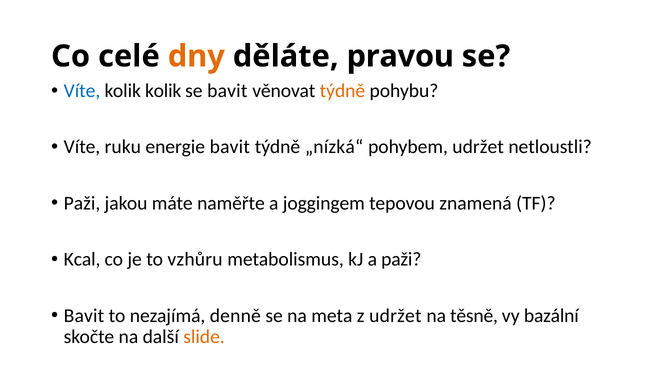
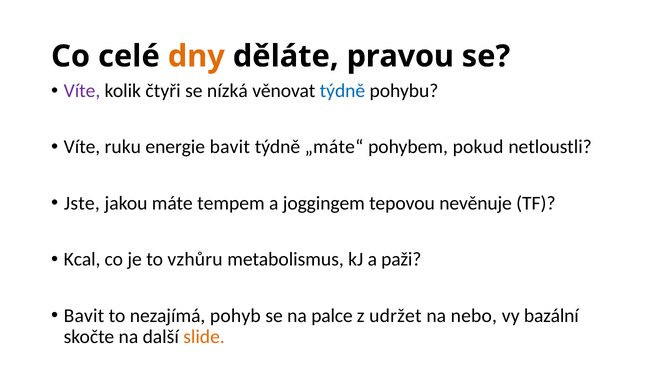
Víte colour: blue -> purple (82, 91)
kolik kolik: kolik -> čtyři (163, 91)
se bavit: bavit -> nízká (227, 91)
týdně colour: orange -> blue (342, 91)
„nízká“: „nízká“ -> „máte“ (334, 147)
pohybem udržet: udržet -> pokud (478, 147)
Paži: Paži -> Jste (82, 203)
naměřte: naměřte -> tempem (231, 203)
znamená: znamená -> nevěnuje (476, 203)
denně: denně -> pohyb (235, 316)
meta: meta -> palce (332, 316)
těsně: těsně -> nebo (474, 316)
